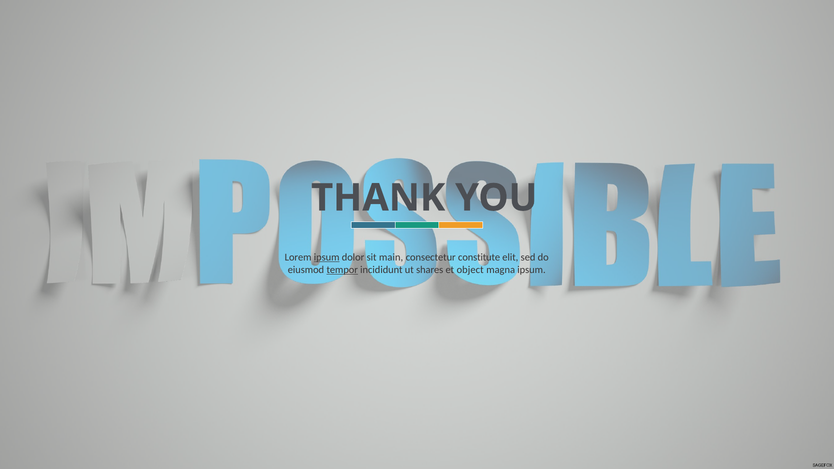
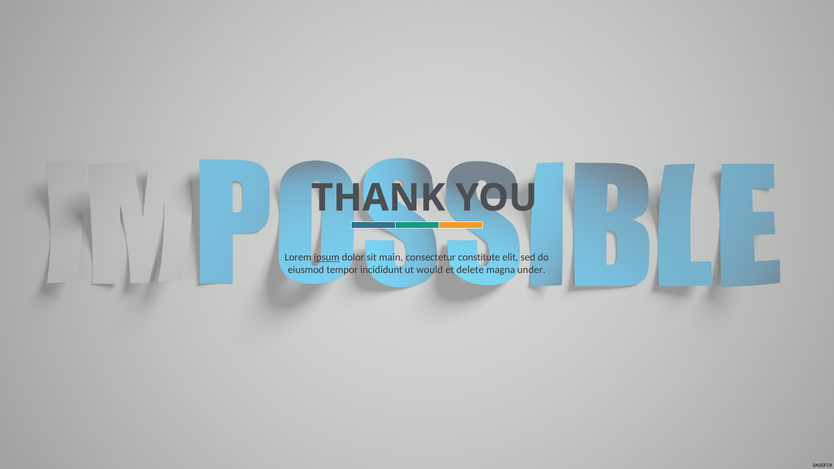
tempor underline: present -> none (342, 270)
shares: shares -> would (430, 270)
object: object -> delete (470, 270)
magna ipsum: ipsum -> under (531, 270)
